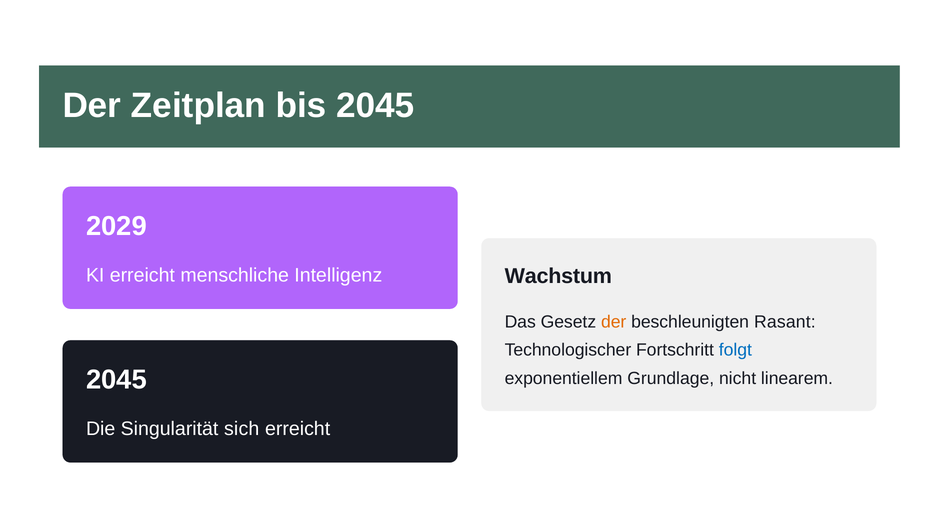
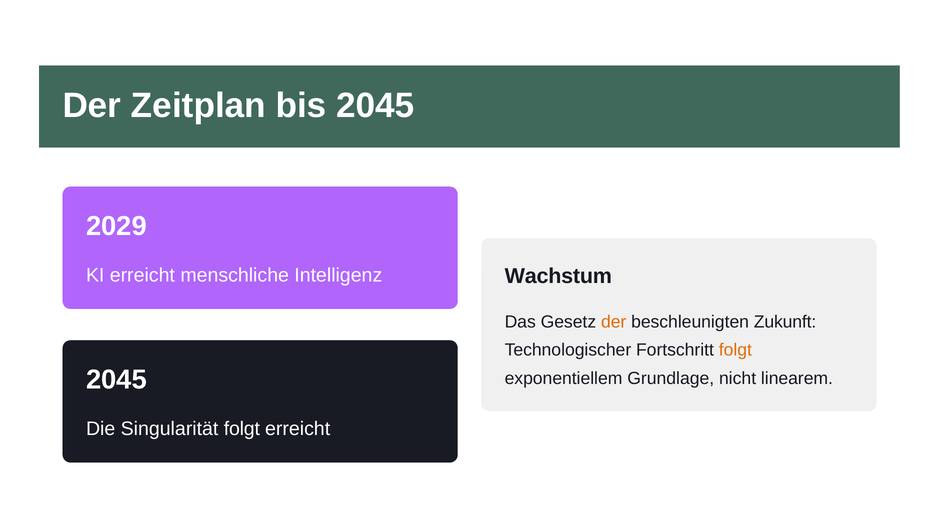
Rasant: Rasant -> Zukunft (785, 322)
folgt colour: blue -> orange (735, 350)
Singularität sich: sich -> folgt (242, 429)
